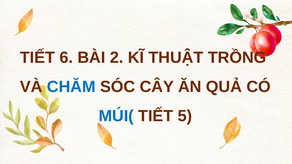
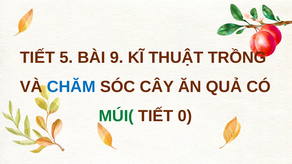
6: 6 -> 5 (66, 58)
2: 2 -> 9 (117, 58)
MÚI( colour: blue -> green (116, 116)
5: 5 -> 0 (185, 116)
